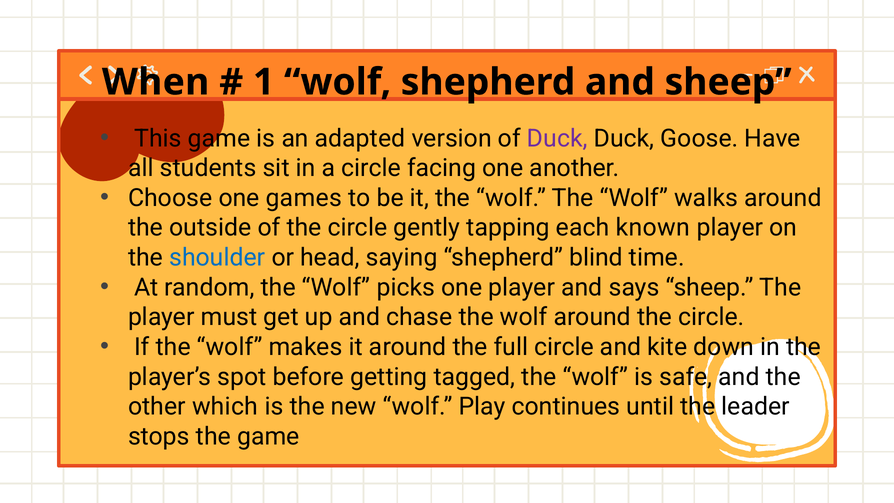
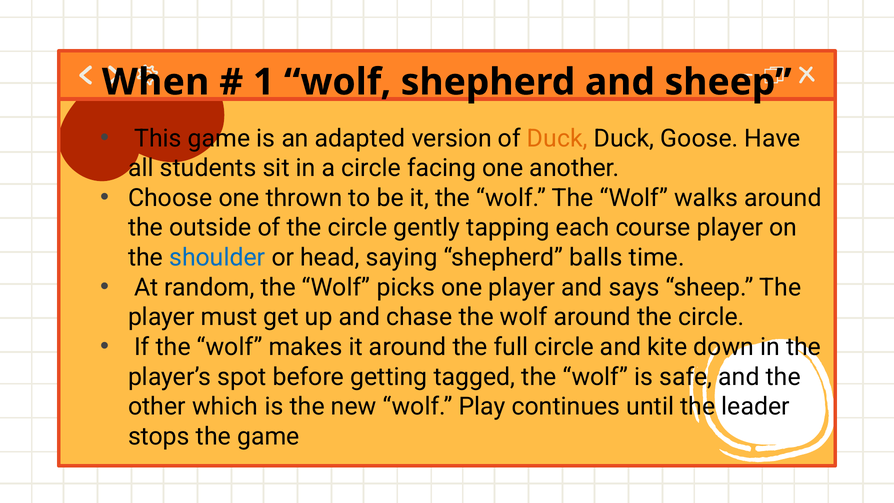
Duck colour: purple -> orange (557, 138)
games: games -> thrown (304, 198)
known: known -> course (653, 228)
blind: blind -> balls (596, 258)
